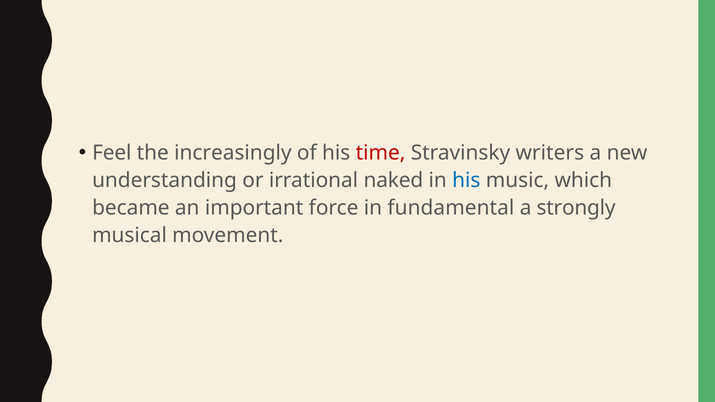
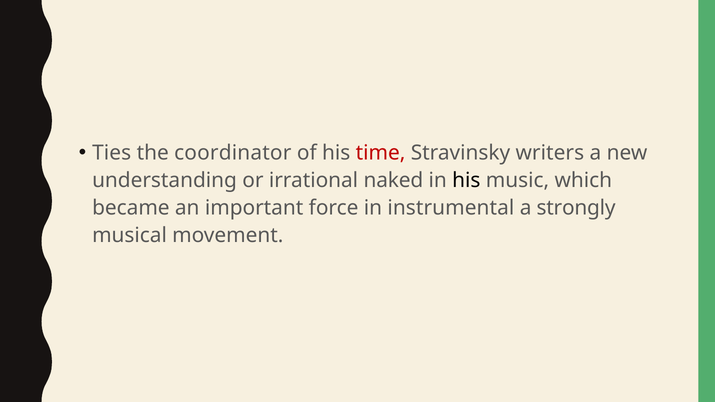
Feel: Feel -> Ties (112, 153)
increasingly: increasingly -> coordinator (233, 153)
his colour: blue -> black (466, 181)
fundamental: fundamental -> instrumental (451, 208)
